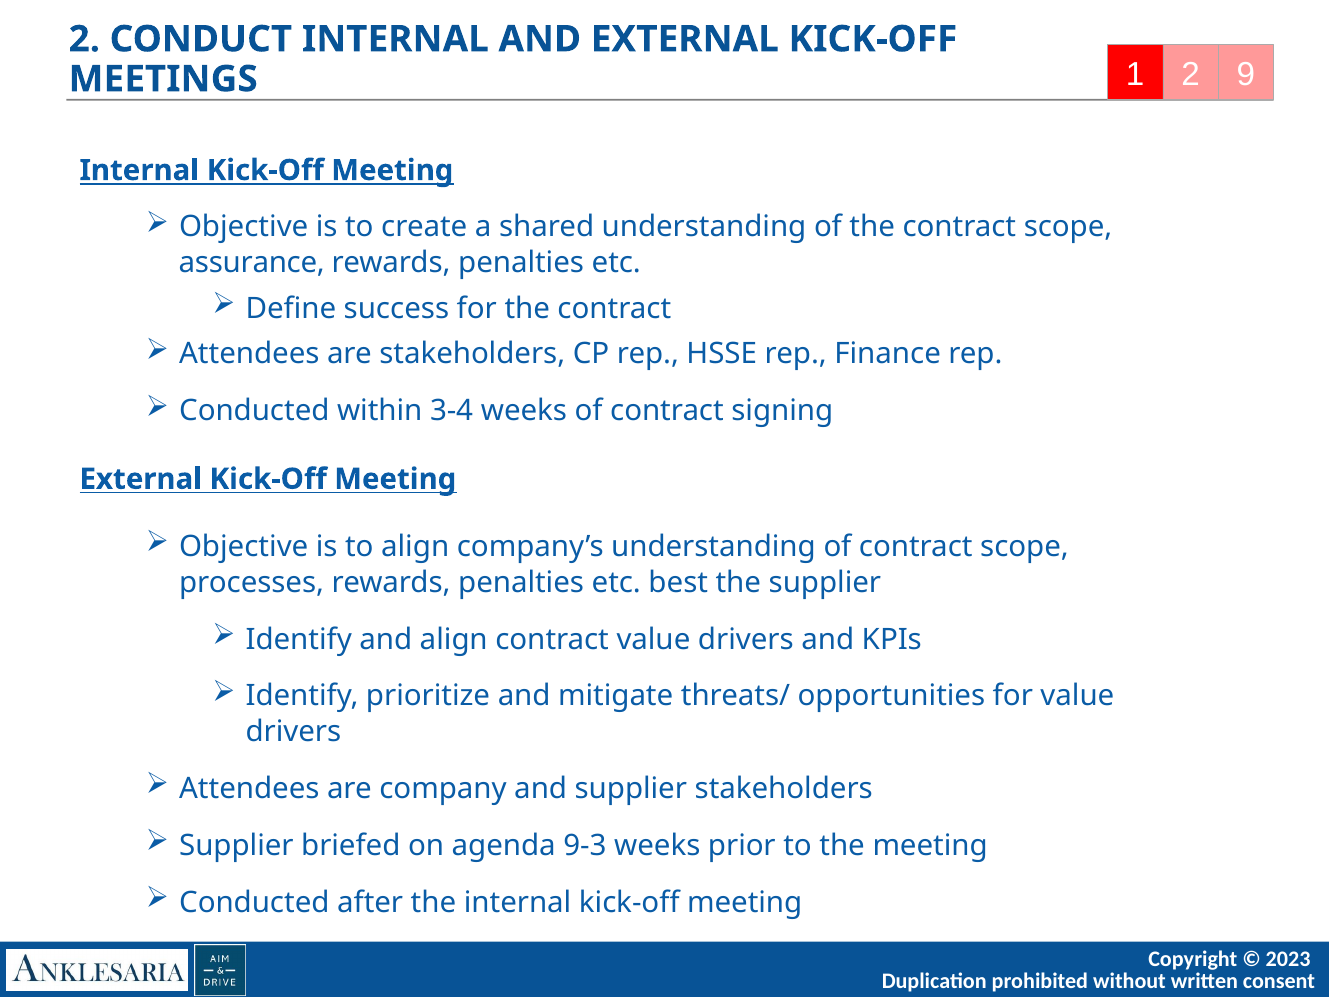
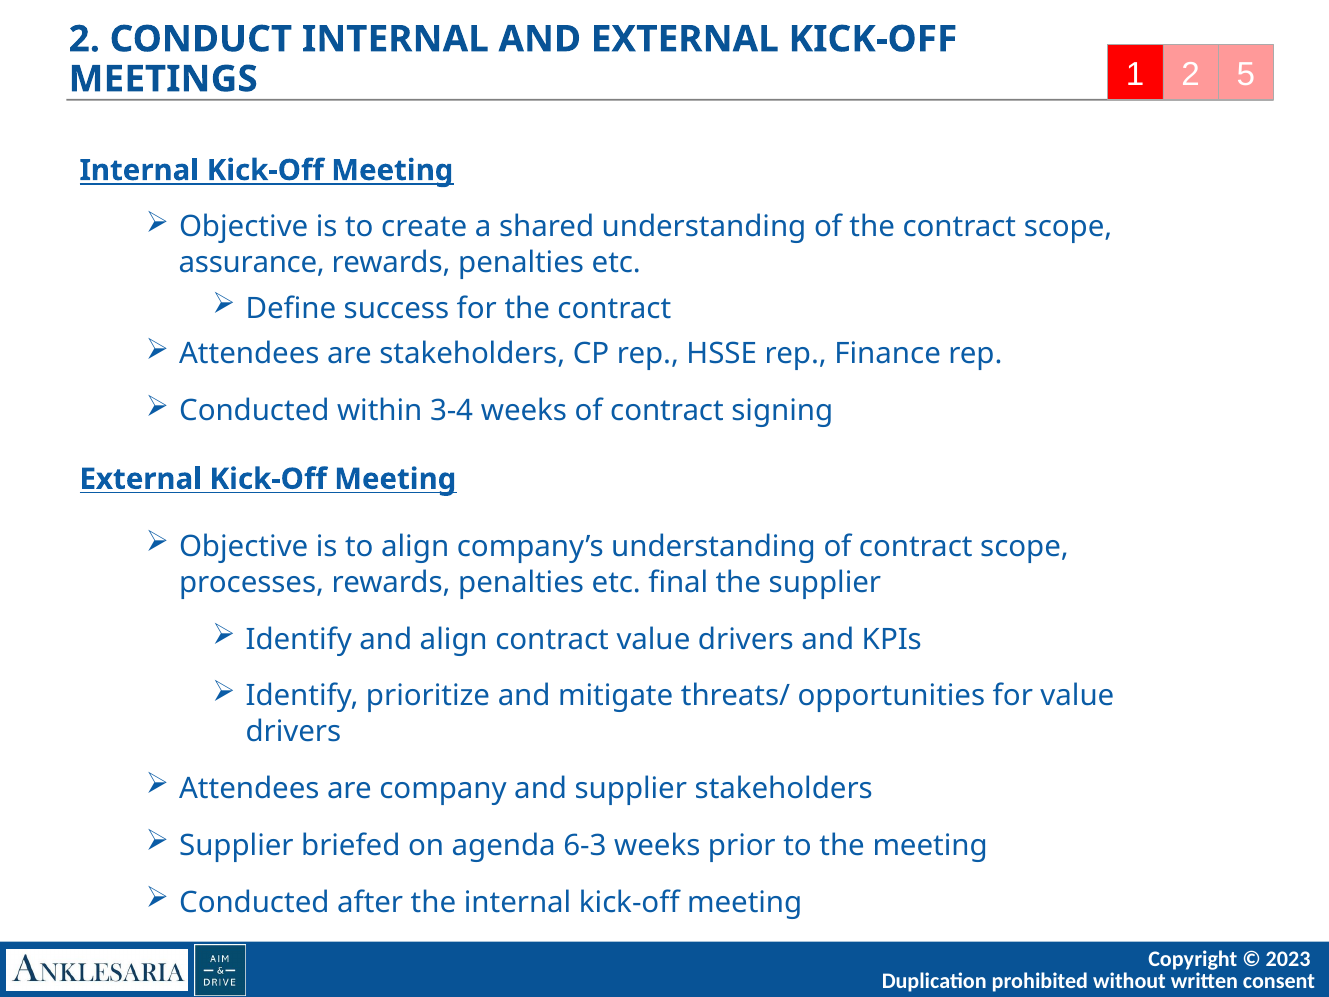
9: 9 -> 5 (1246, 74)
best: best -> final (678, 582)
9-3: 9-3 -> 6-3 (585, 845)
